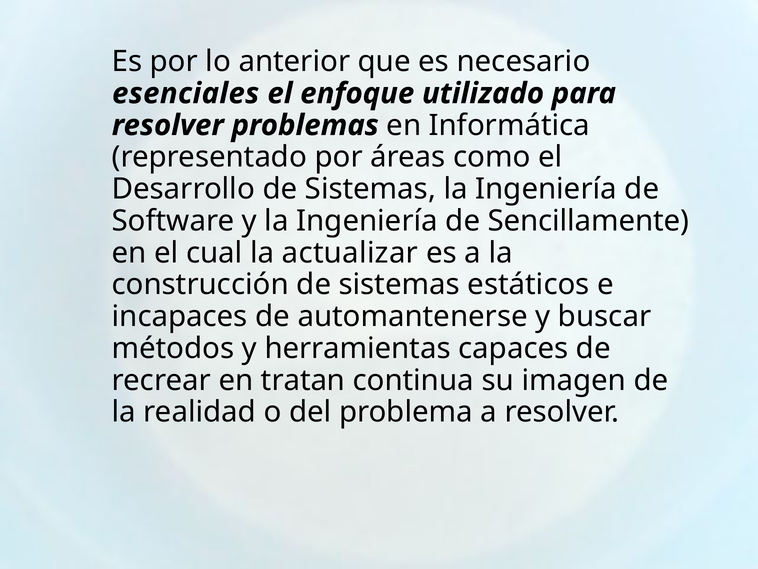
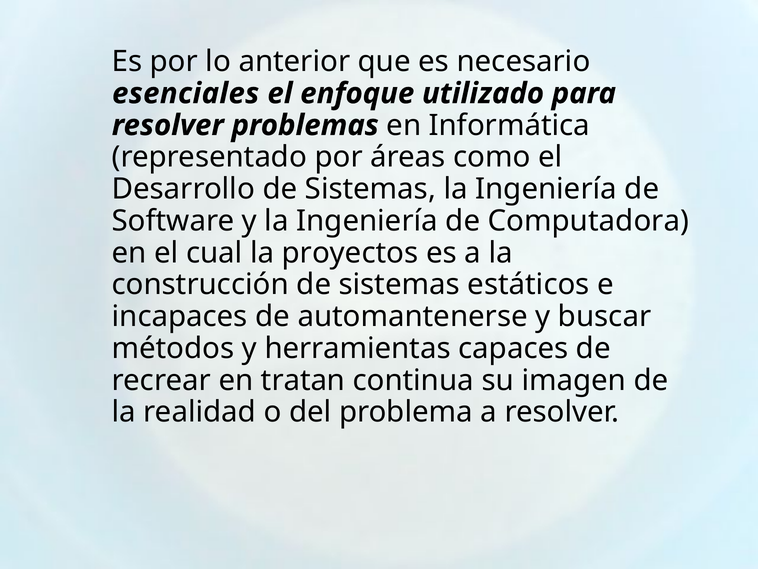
Sencillamente: Sencillamente -> Computadora (588, 221)
actualizar: actualizar -> proyectos (350, 253)
